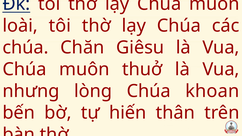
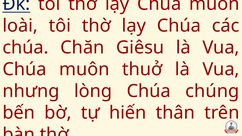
khoan: khoan -> chúng (212, 91)
